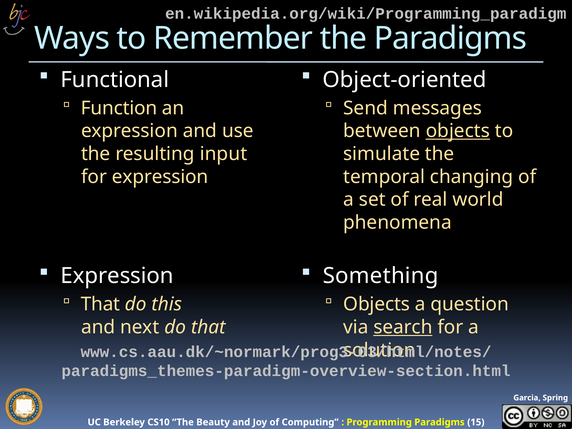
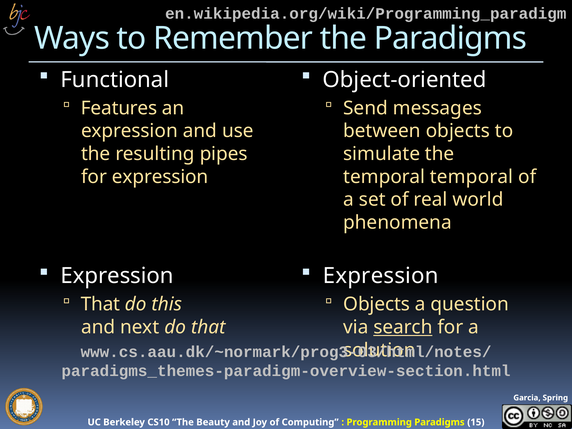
Function: Function -> Features (119, 108)
objects underline: present -> none (458, 131)
input: input -> pipes (224, 154)
temporal changing: changing -> temporal (472, 177)
Something: Something -> Expression (381, 276)
